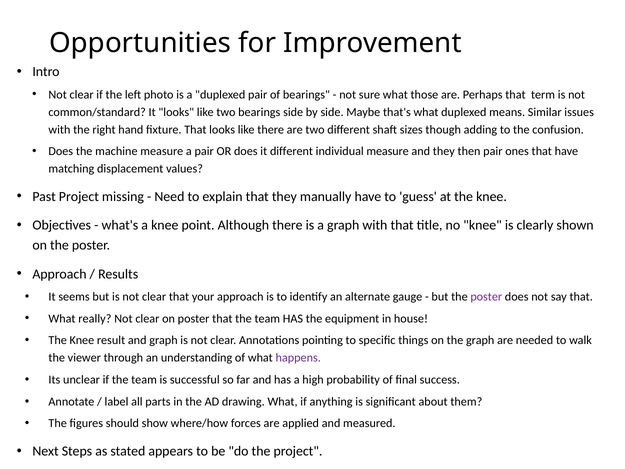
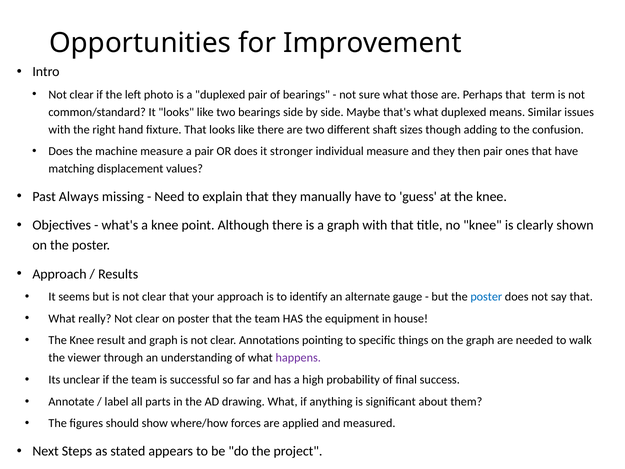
it different: different -> stronger (291, 151)
Past Project: Project -> Always (79, 197)
poster colour: purple -> blue (486, 297)
